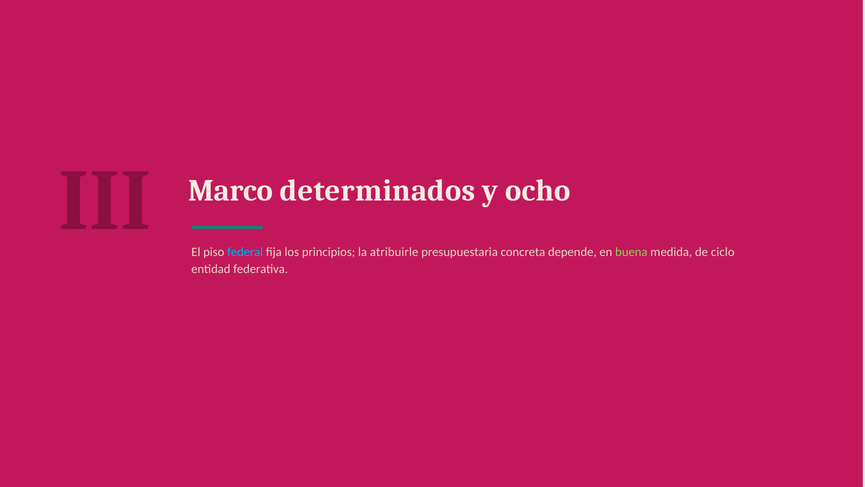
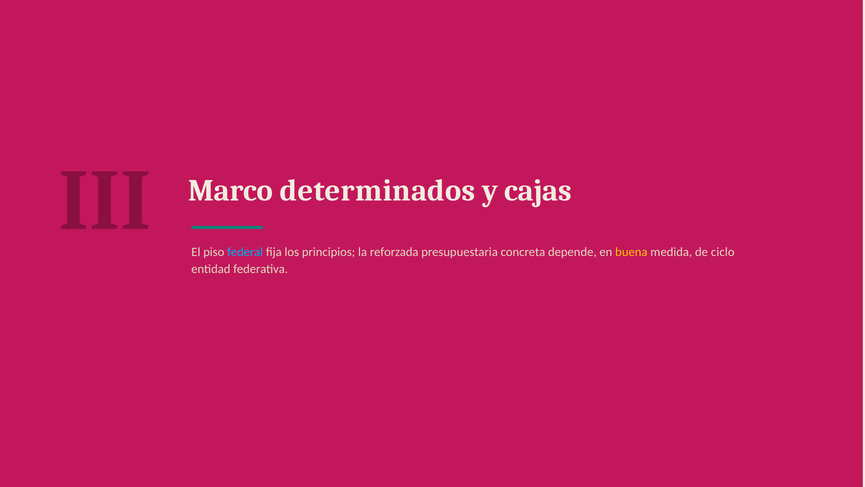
ocho: ocho -> cajas (538, 190)
atribuirle: atribuirle -> reforzada (394, 252)
buena colour: light green -> yellow (631, 252)
